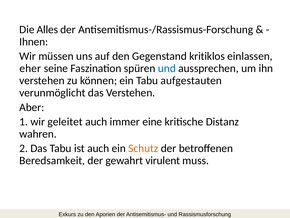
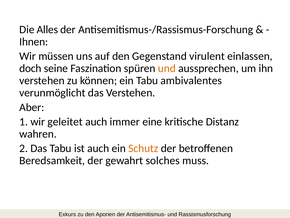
kritiklos: kritiklos -> virulent (207, 56)
eher: eher -> doch (30, 68)
und colour: blue -> orange (167, 68)
aufgestauten: aufgestauten -> ambivalentes (191, 80)
virulent: virulent -> solches (163, 160)
